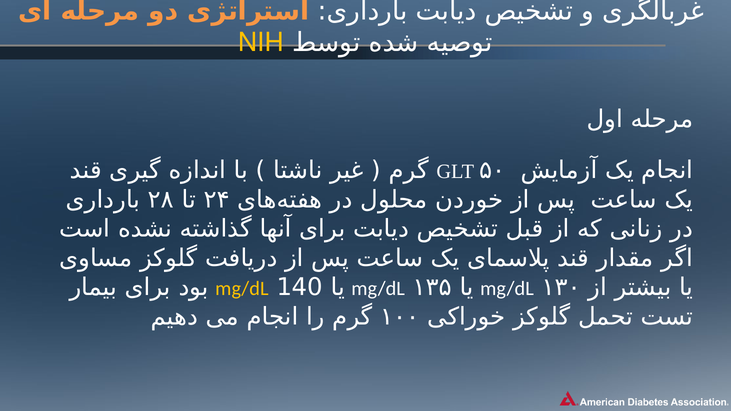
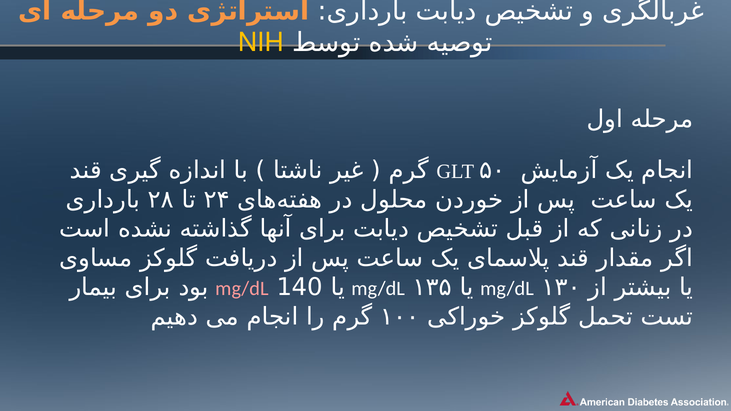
mg/dL colour: yellow -> pink (242, 289)
